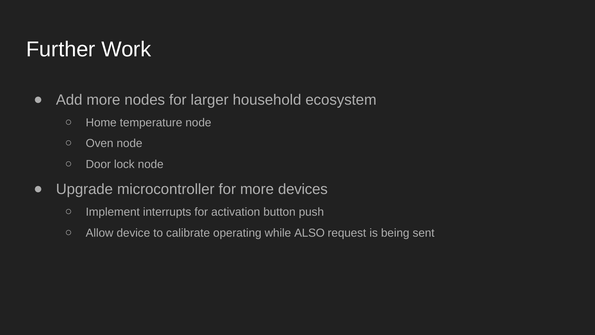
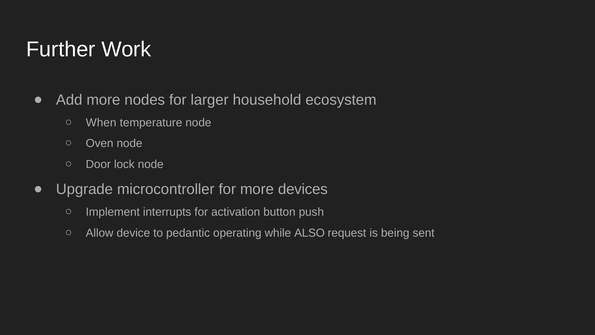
Home: Home -> When (101, 122)
calibrate: calibrate -> pedantic (188, 233)
